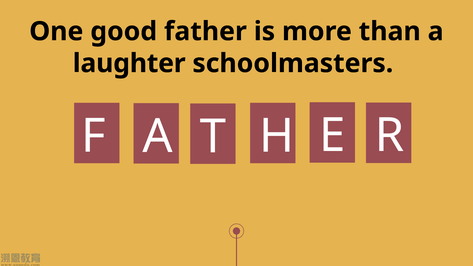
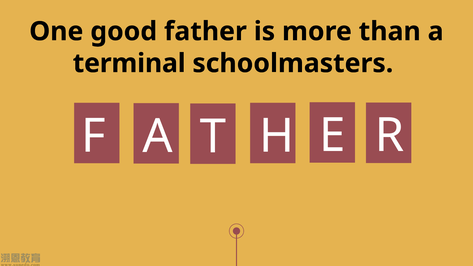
laughter: laughter -> terminal (129, 63)
